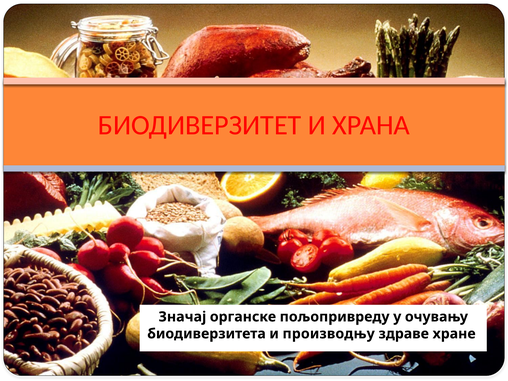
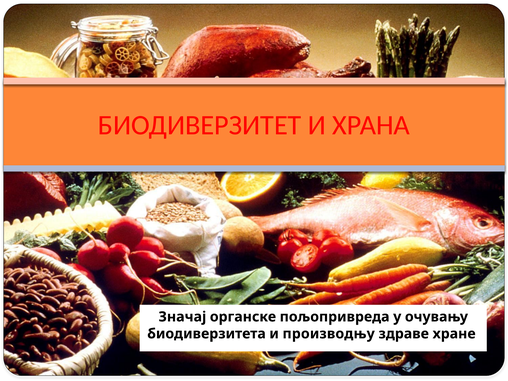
пољопривреду: пољопривреду -> пољопривреда (335, 317)
